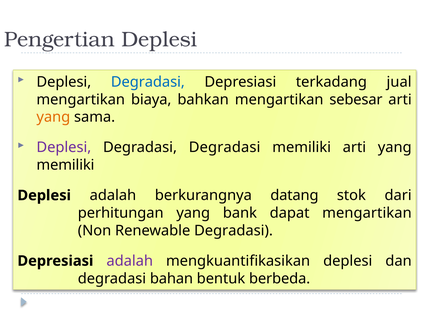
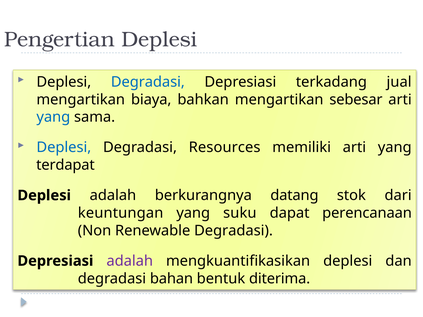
yang colour: orange -> blue (53, 117)
Deplesi colour: purple -> blue (64, 148)
Degradasi Degradasi: Degradasi -> Resources (225, 148)
memiliki: memiliki -> terdapat (65, 165)
perhitungan: perhitungan -> keuntungan (121, 213)
bank: bank -> suku (240, 213)
dapat mengartikan: mengartikan -> perencanaan (367, 213)
berbeda: berbeda -> diterima (280, 279)
